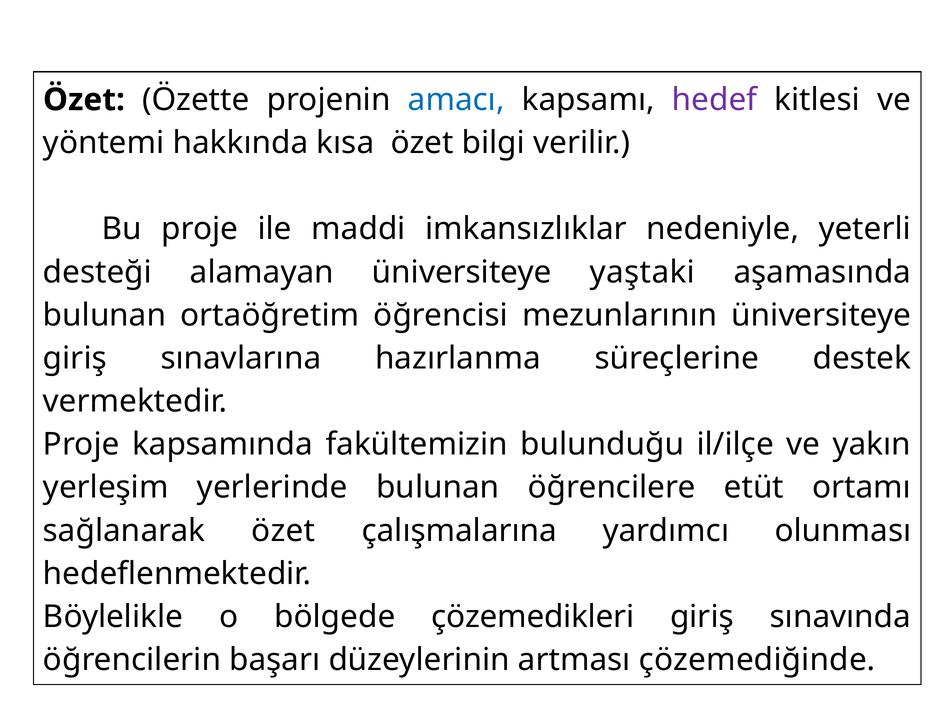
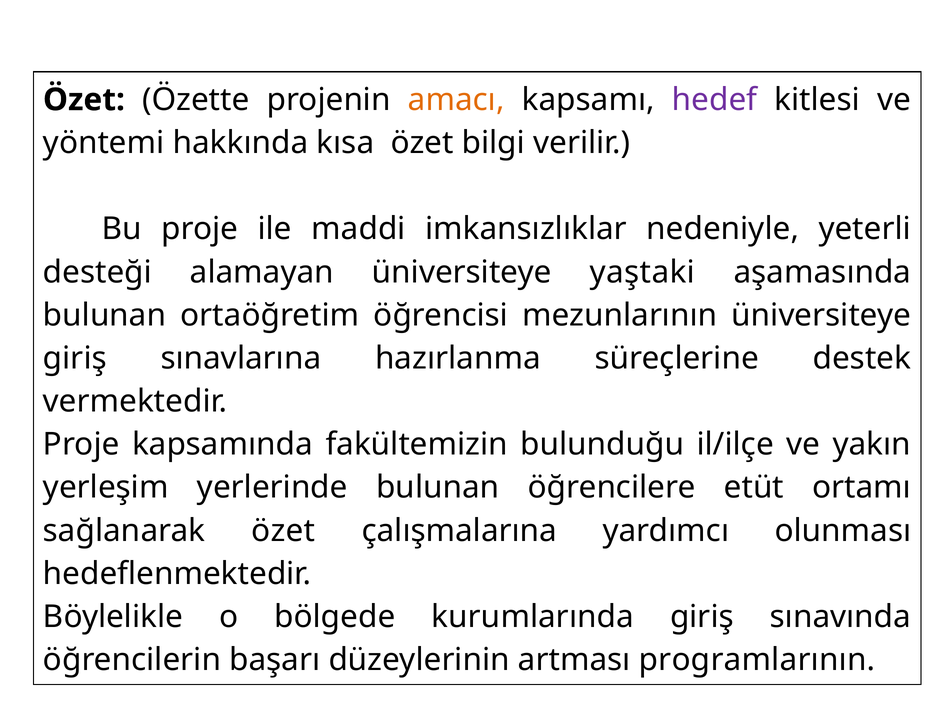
amacı colour: blue -> orange (456, 100)
çözemedikleri: çözemedikleri -> kurumlarında (533, 617)
çözemediğinde: çözemediğinde -> programlarının (757, 660)
